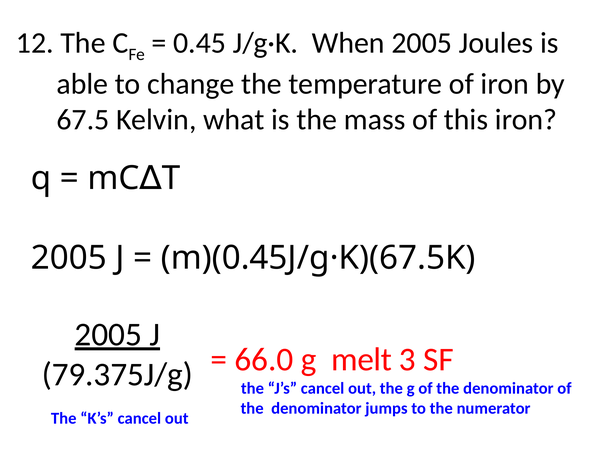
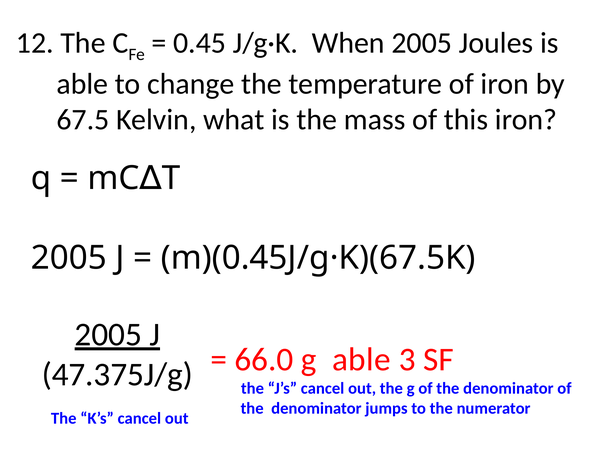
g melt: melt -> able (361, 360)
79.375J/g: 79.375J/g -> 47.375J/g (117, 375)
